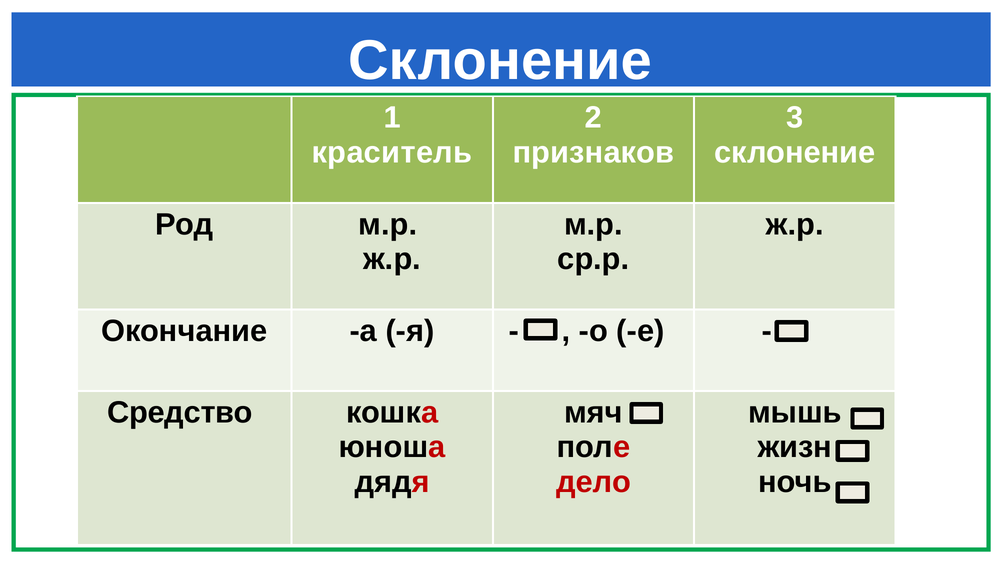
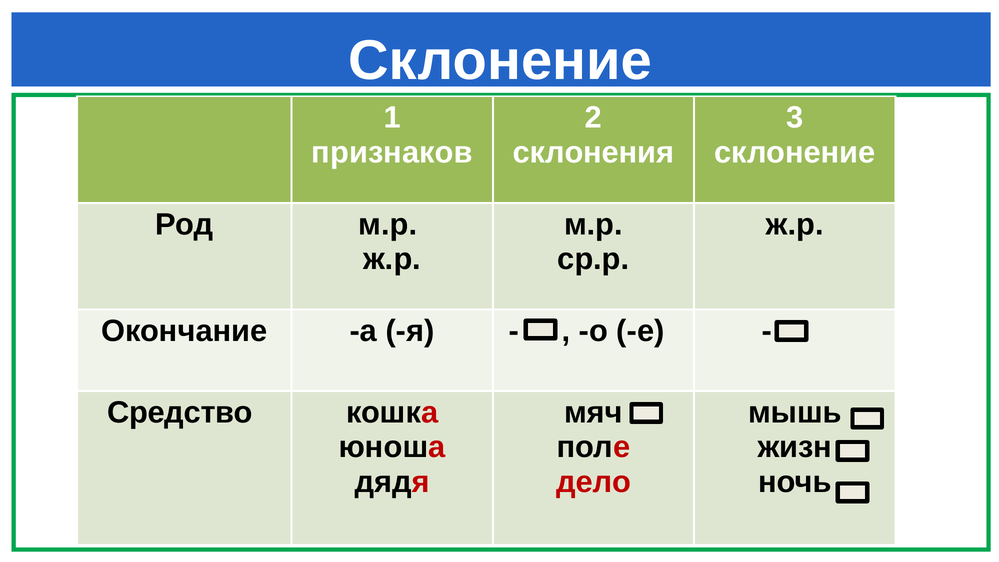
краситель: краситель -> признаков (392, 152)
признаков: признаков -> склонения (594, 152)
